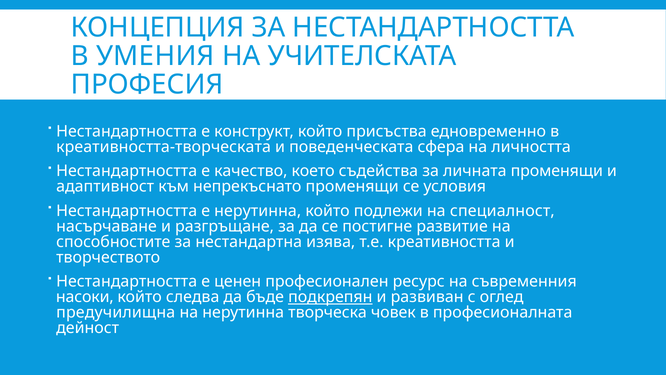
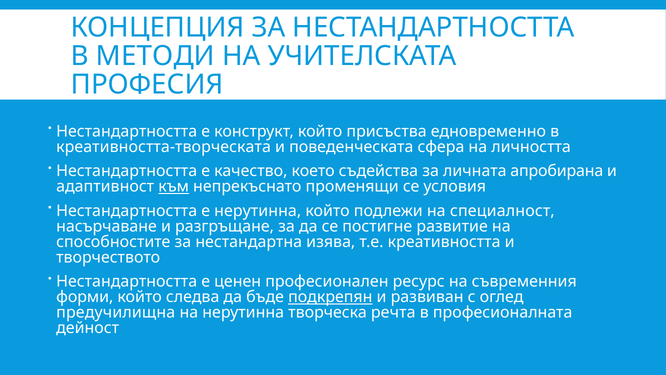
УМЕНИЯ: УМЕНИЯ -> МЕТОДИ (155, 56)
личната променящи: променящи -> апробирана (557, 171)
към underline: none -> present (174, 186)
насоки: насоки -> форми (85, 297)
човек: човек -> речта (393, 312)
